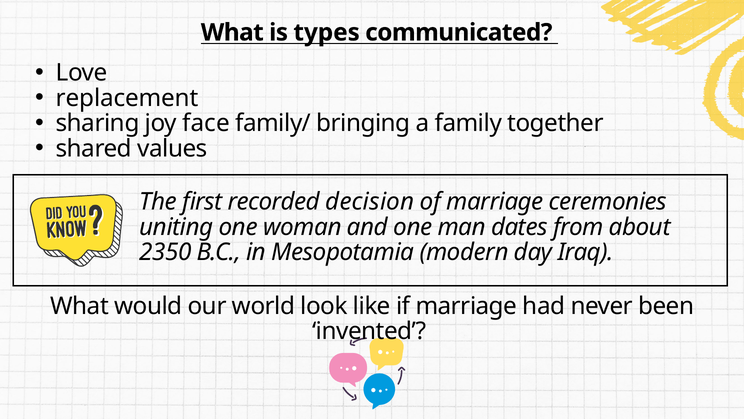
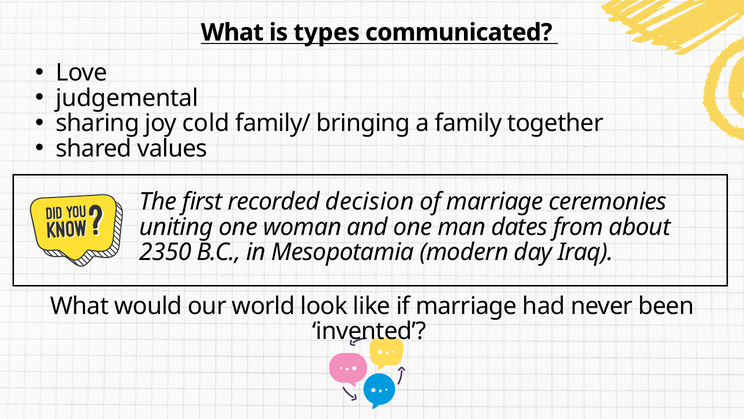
replacement: replacement -> judgemental (127, 98)
face: face -> cold (206, 123)
